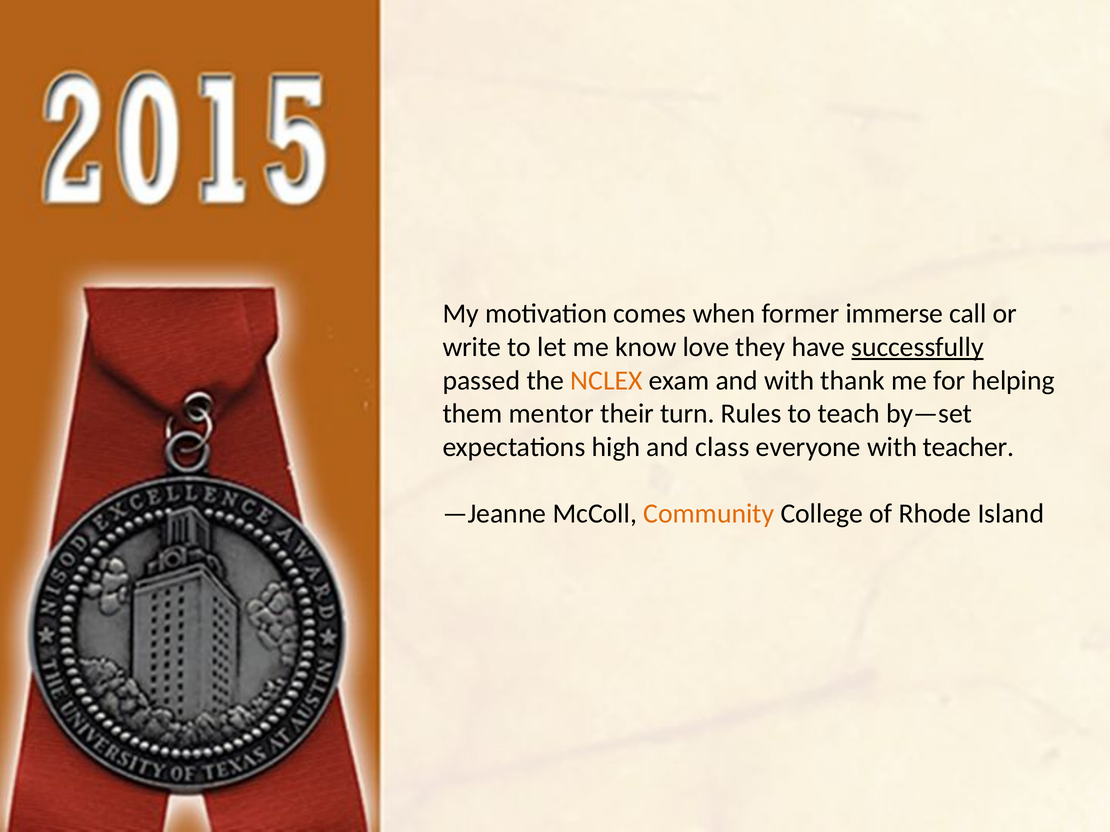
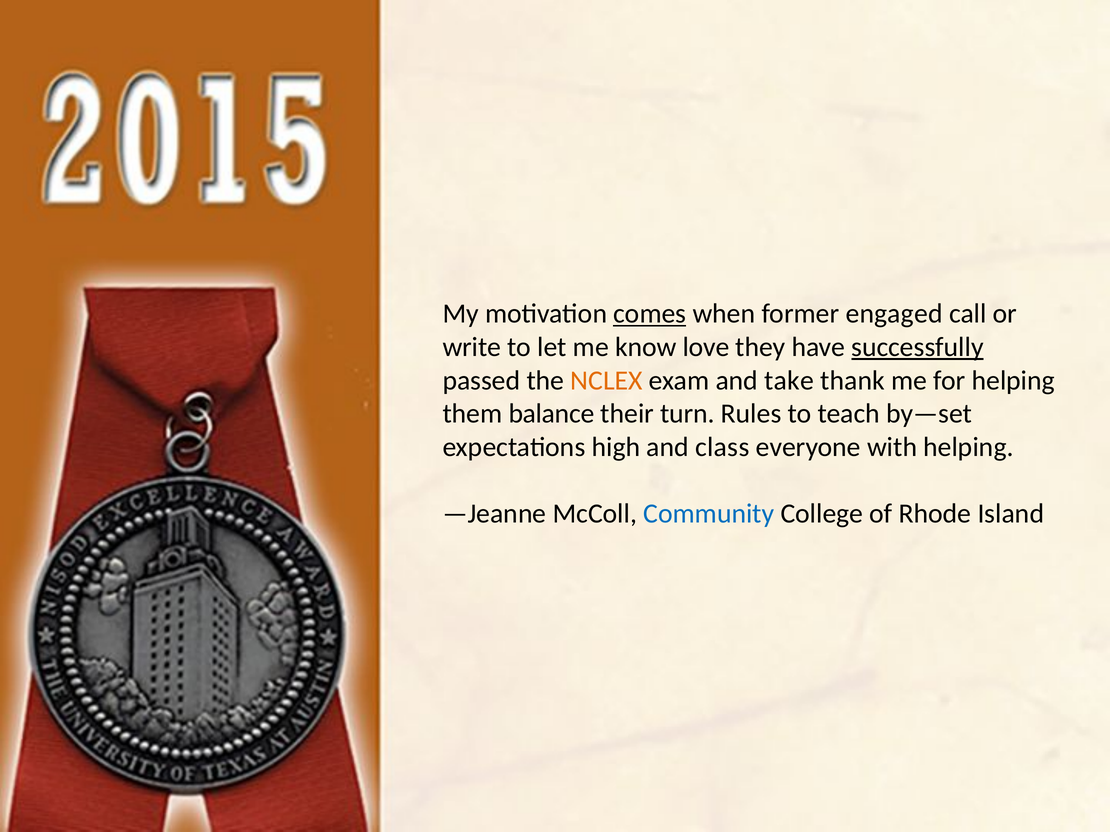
comes underline: none -> present (650, 314)
immerse: immerse -> engaged (894, 314)
and with: with -> take (789, 381)
mentor: mentor -> balance (552, 414)
with teacher: teacher -> helping (968, 447)
Community colour: orange -> blue (709, 514)
